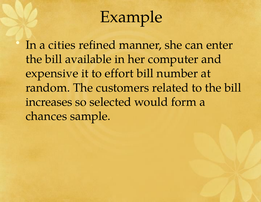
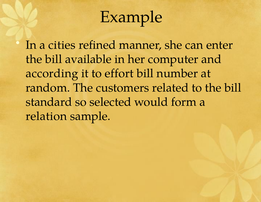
expensive: expensive -> according (52, 73)
increases: increases -> standard (49, 102)
chances: chances -> relation (46, 116)
